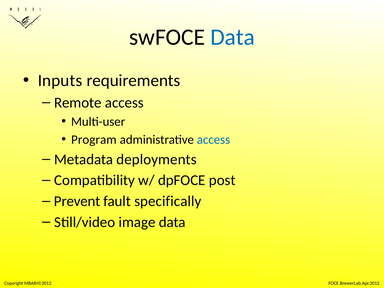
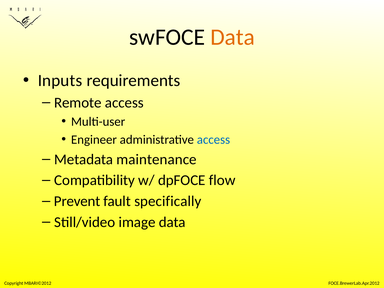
Data colour: blue -> orange (233, 37)
Program: Program -> Engineer (94, 140)
deployments: deployments -> maintenance (157, 159)
post: post -> flow (222, 180)
